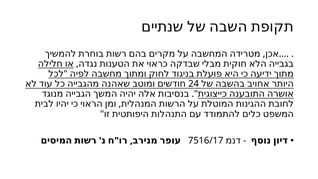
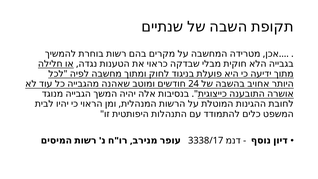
7516/17: 7516/17 -> 3338/17 (206, 141)
